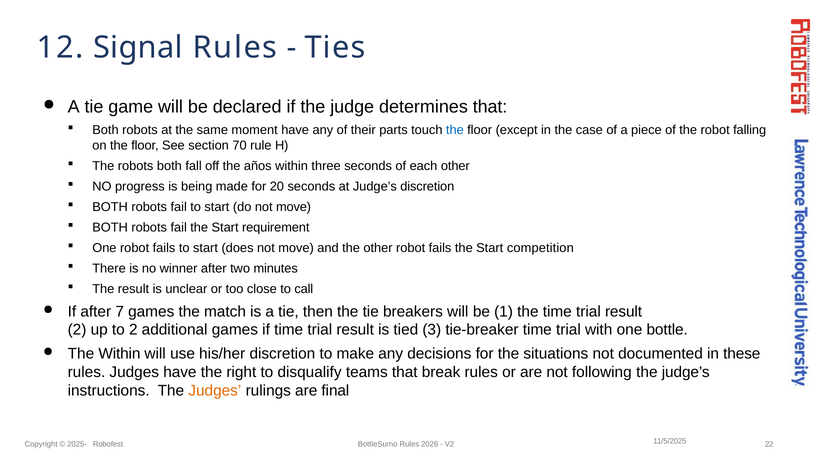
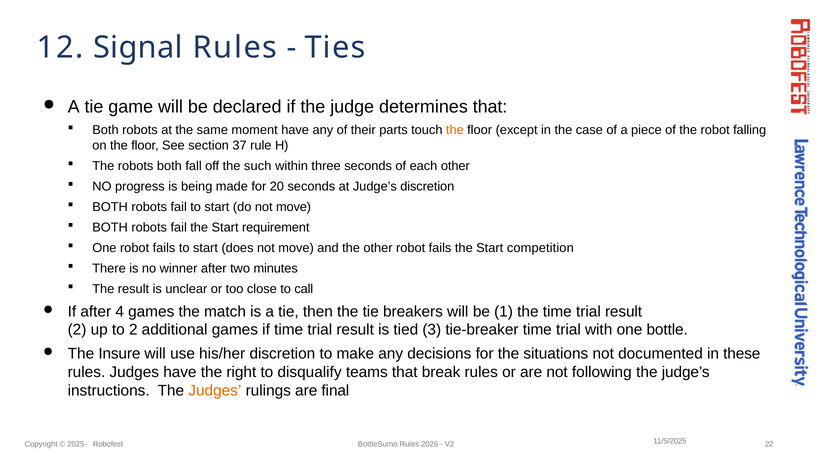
the colour: blue -> orange (455, 130)
70: 70 -> 37 (240, 145)
años: años -> such (258, 166)
7: 7 -> 4 (120, 311)
The Within: Within -> Insure (119, 353)
